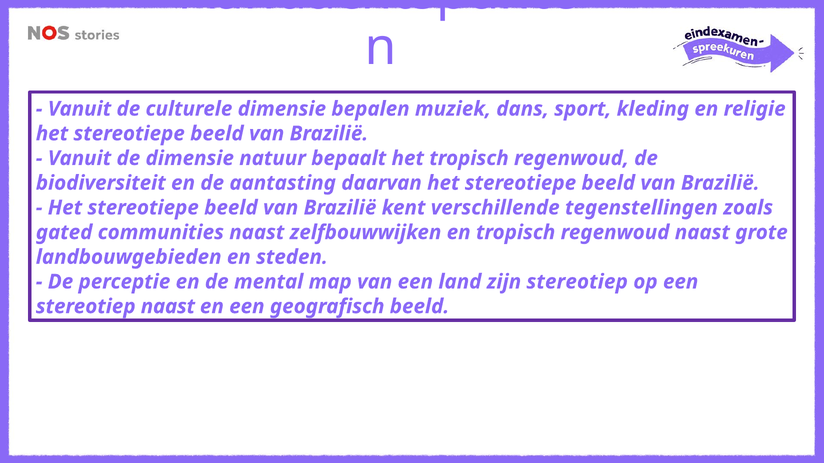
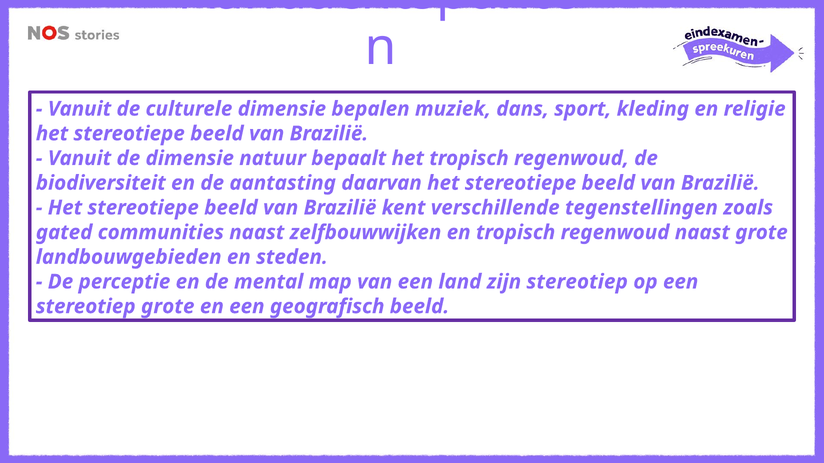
stereotiep naast: naast -> grote (168, 307)
